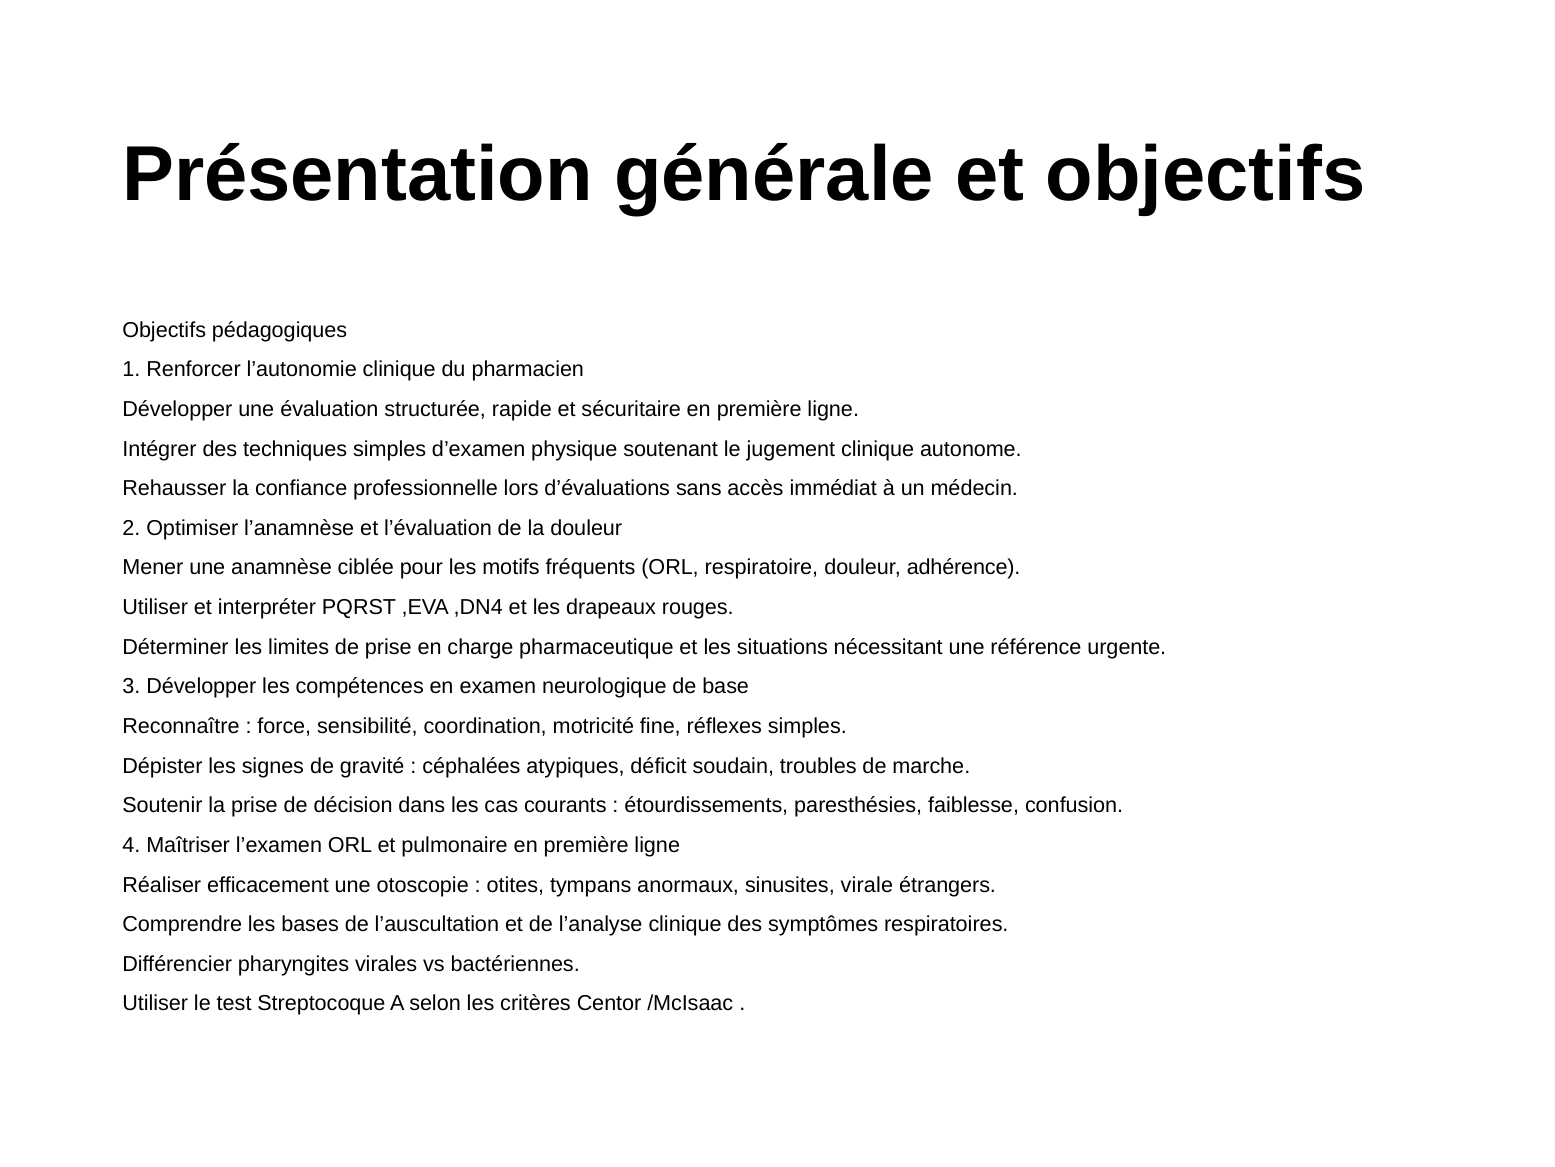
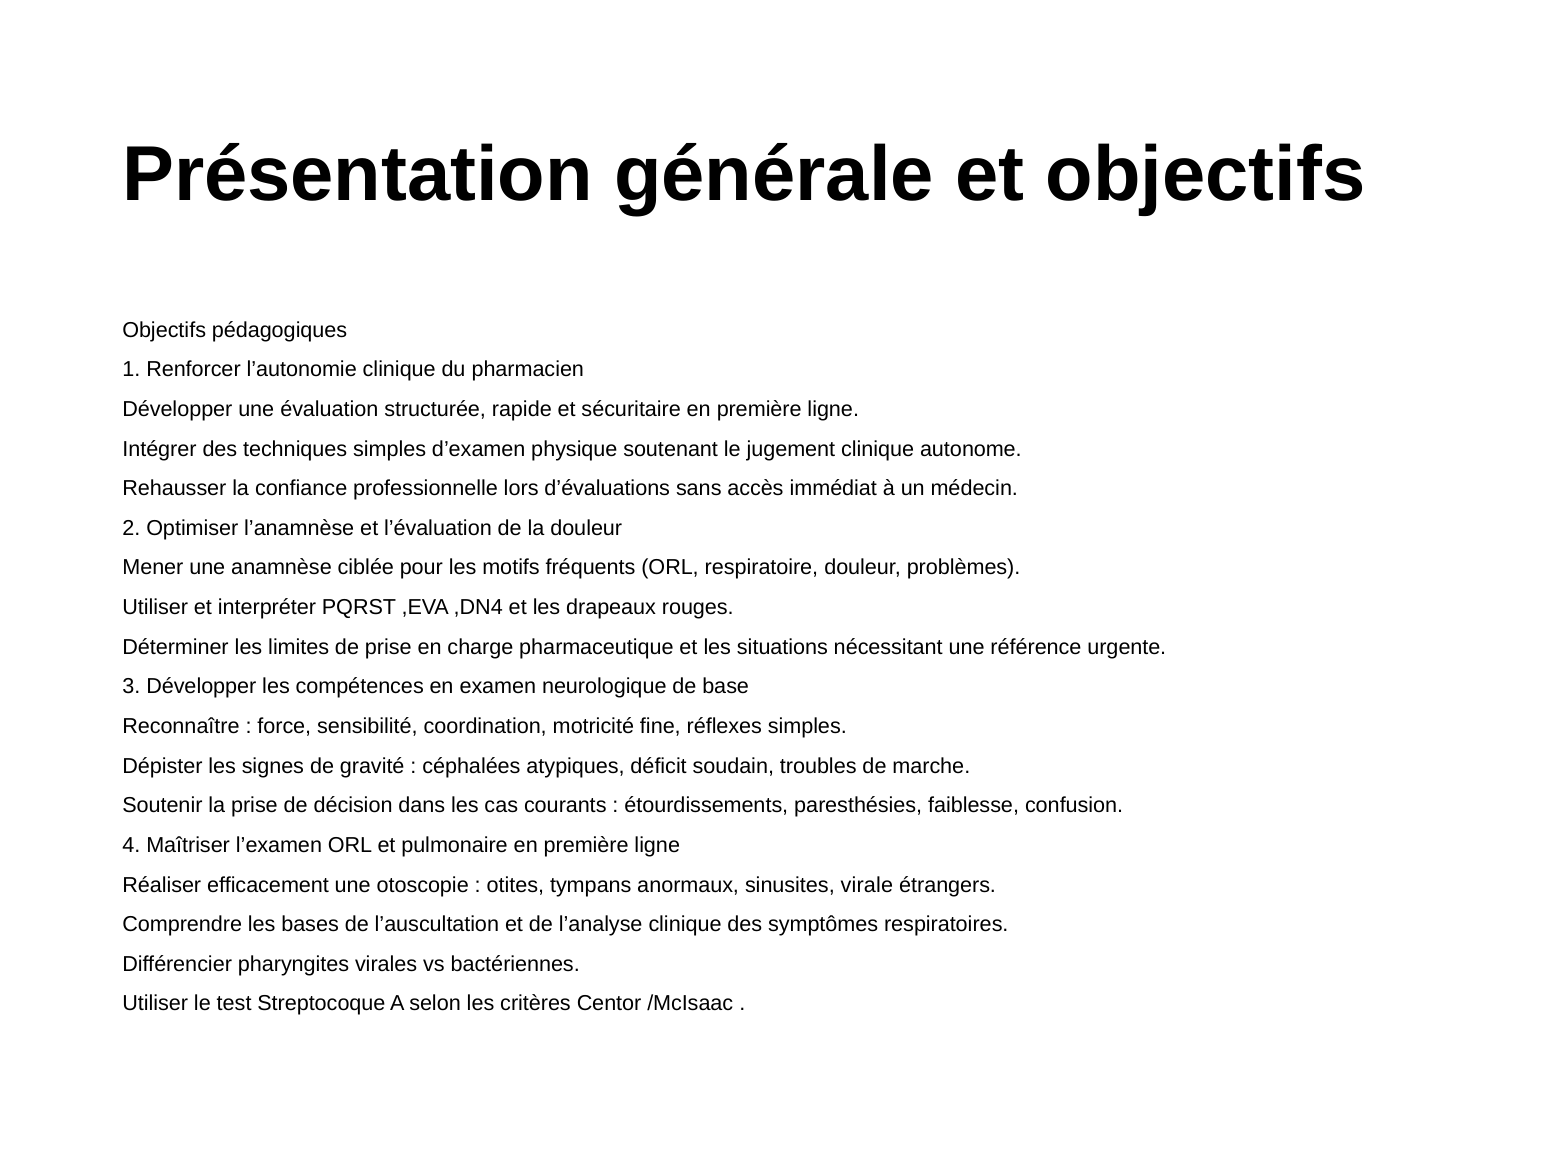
adhérence: adhérence -> problèmes (964, 567)
